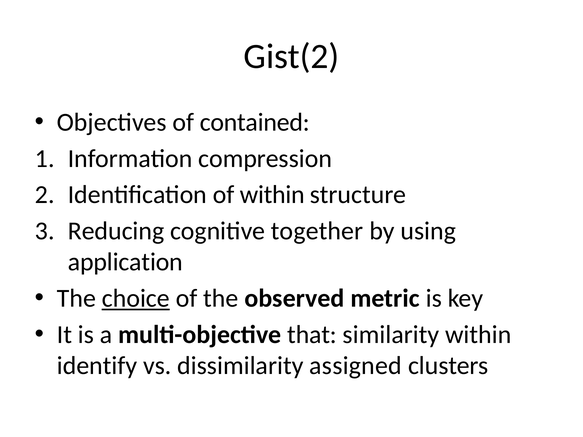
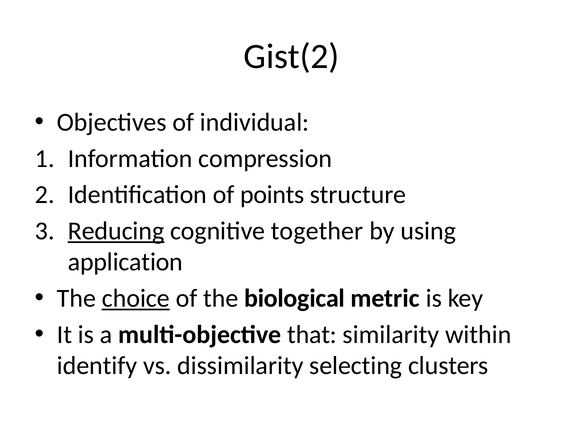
contained: contained -> individual (255, 122)
of within: within -> points (272, 195)
Reducing underline: none -> present (116, 231)
observed: observed -> biological (295, 299)
assigned: assigned -> selecting (356, 366)
